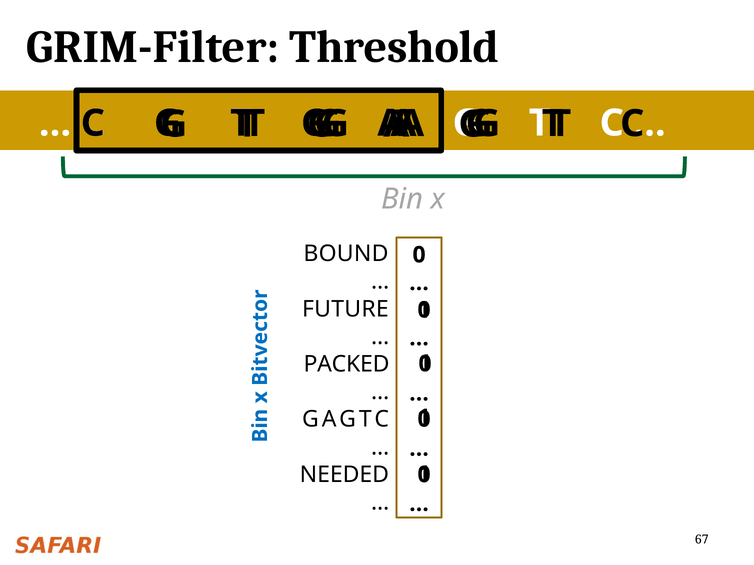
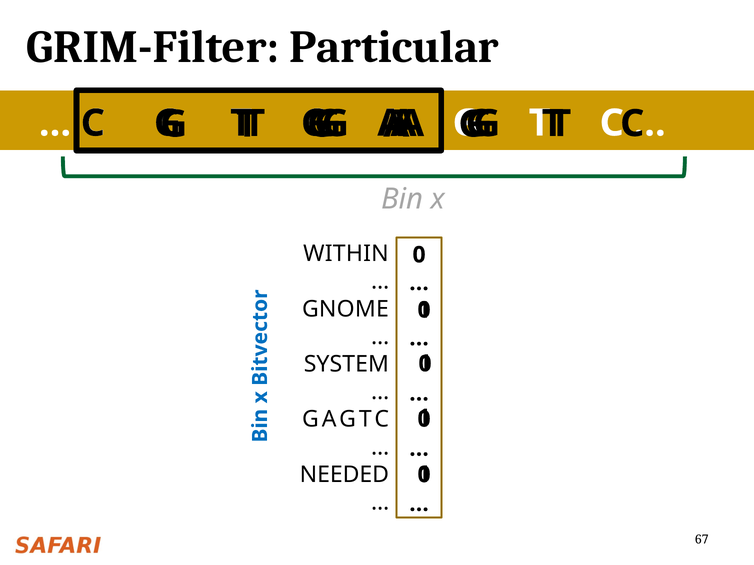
Threshold: Threshold -> Particular (394, 47)
BOUND: BOUND -> WITHIN (346, 254)
FUTURE: FUTURE -> GNOME (345, 309)
PACKED: PACKED -> SYSTEM (346, 365)
